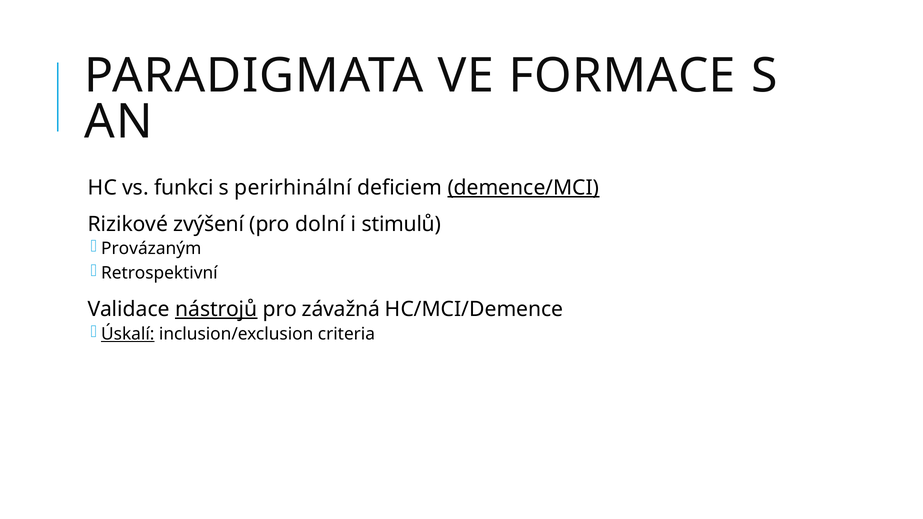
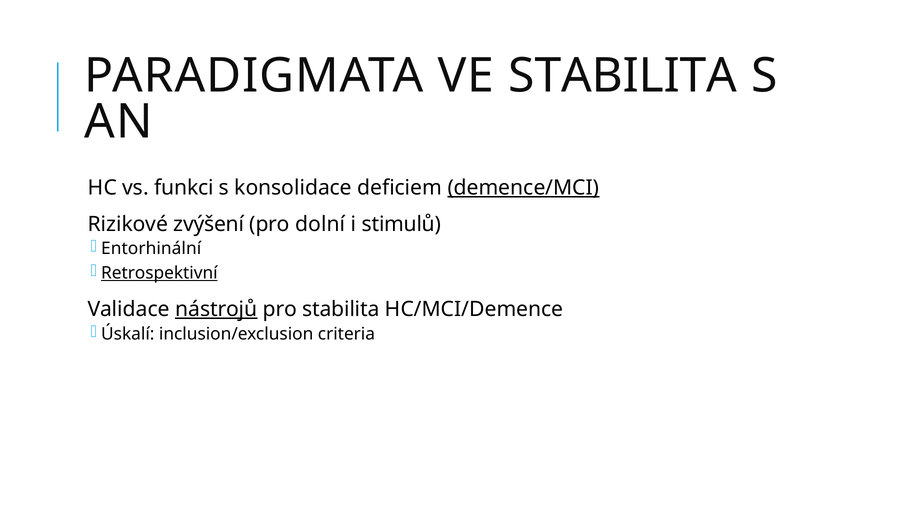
VE FORMACE: FORMACE -> STABILITA (623, 76)
perirhinální: perirhinální -> konsolidace (293, 188)
Provázaným: Provázaným -> Entorhinální (151, 249)
Retrospektivní underline: none -> present (159, 273)
pro závažná: závažná -> stabilita (341, 309)
Úskalí underline: present -> none (128, 334)
